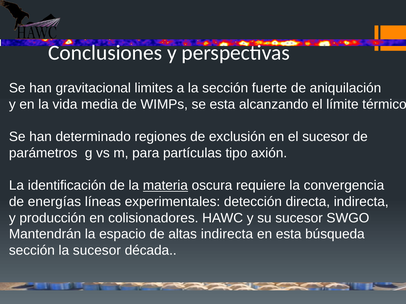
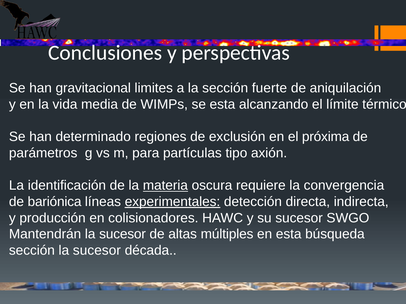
el sucesor: sucesor -> próxima (326, 137)
energías: energías -> bariónica (55, 202)
experimentales underline: none -> present (172, 202)
Mantendrán la espacio: espacio -> sucesor (123, 234)
altas indirecta: indirecta -> múltiples (227, 234)
